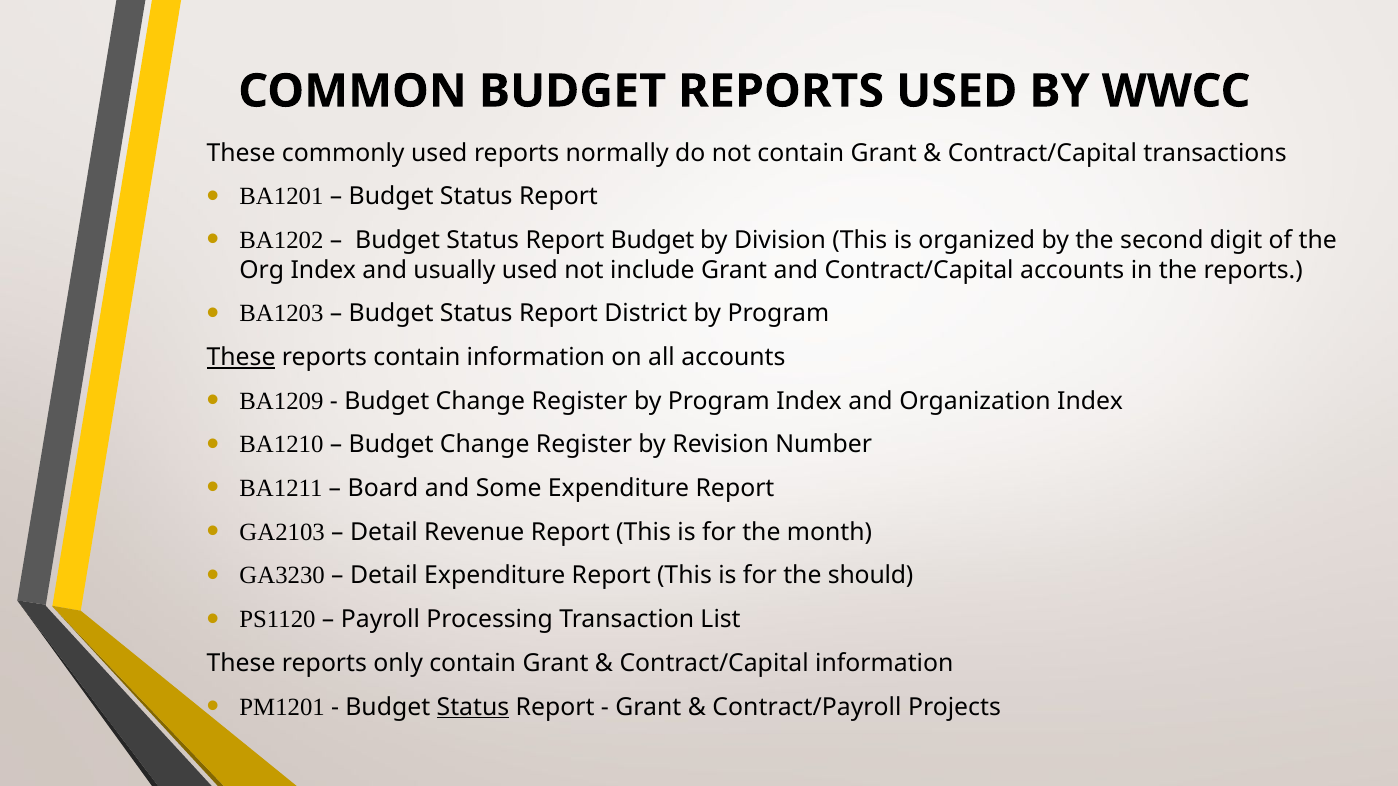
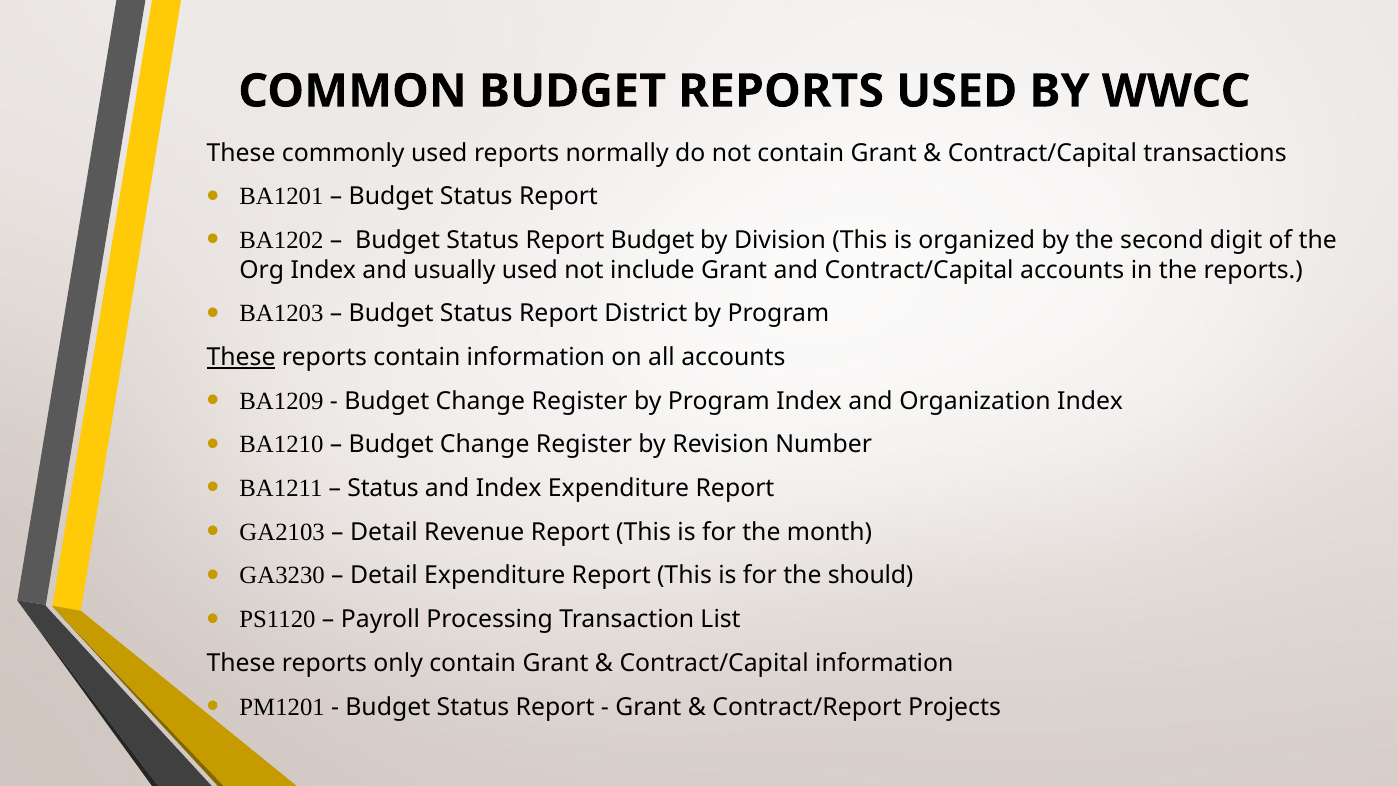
Board: Board -> Status (383, 489)
and Some: Some -> Index (509, 489)
Status underline: present -> none (473, 707)
Contract/Payroll: Contract/Payroll -> Contract/Report (807, 707)
